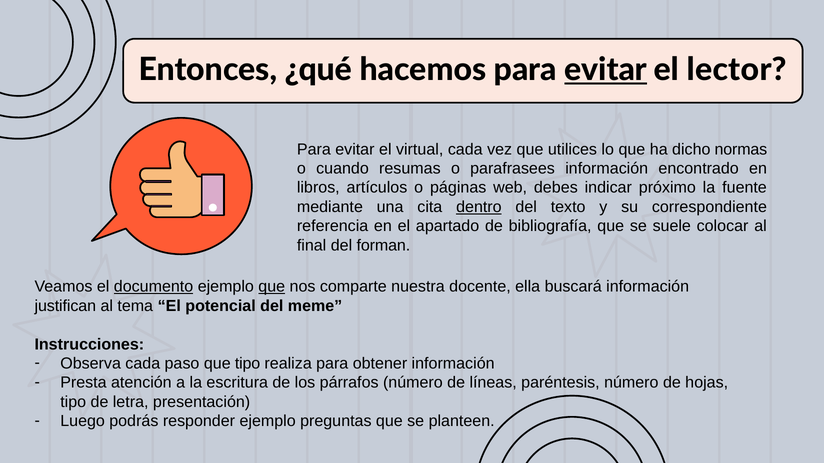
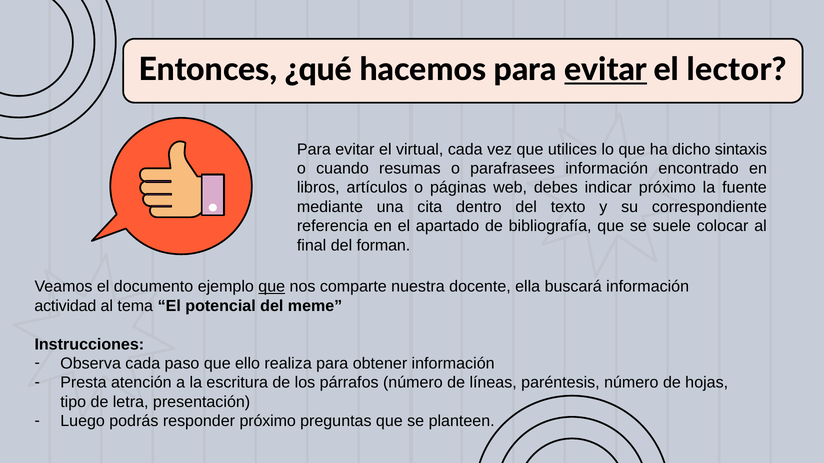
normas: normas -> sintaxis (741, 149)
dentro underline: present -> none (479, 207)
documento underline: present -> none (154, 287)
justifican: justifican -> actividad (65, 306)
que tipo: tipo -> ello (248, 364)
responder ejemplo: ejemplo -> próximo (268, 422)
